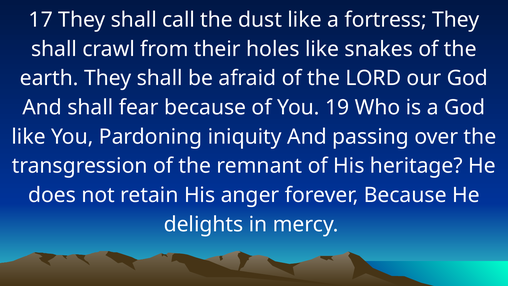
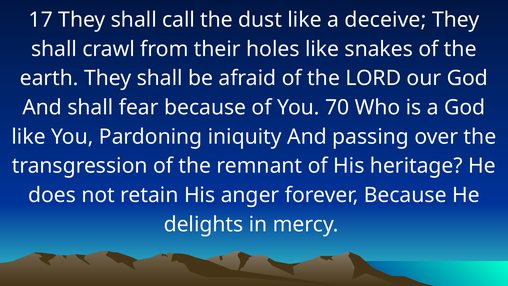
fortress: fortress -> deceive (385, 20)
19: 19 -> 70 (337, 107)
